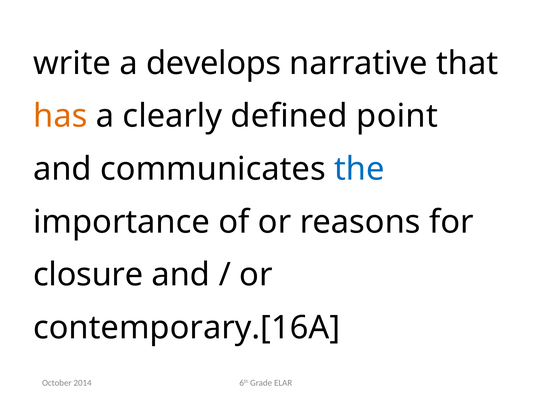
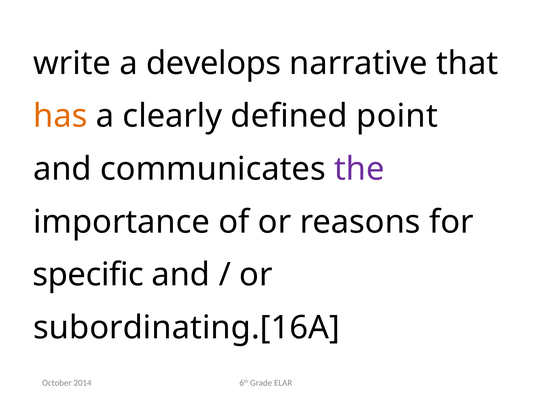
the colour: blue -> purple (359, 169)
closure: closure -> specific (88, 275)
contemporary.[16A: contemporary.[16A -> subordinating.[16A (187, 328)
